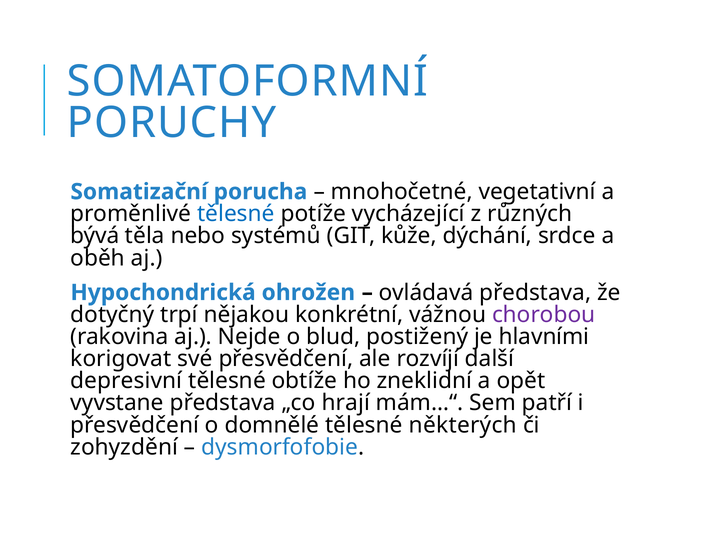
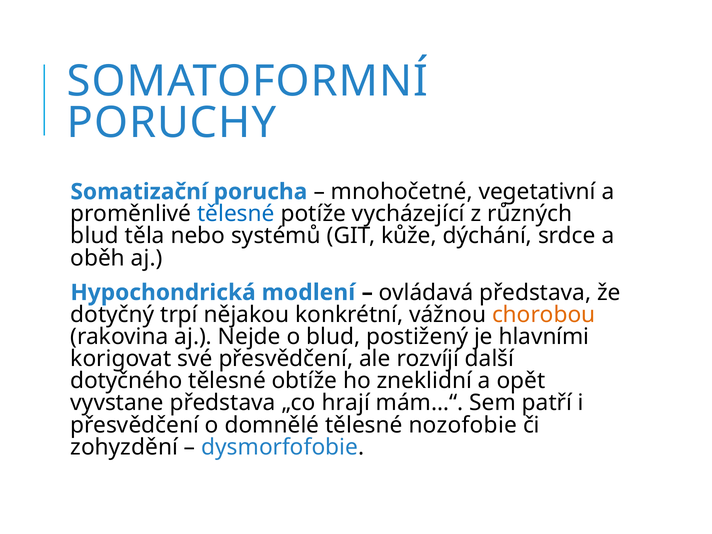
bývá: bývá -> blud (95, 236)
ohrožen: ohrožen -> modlení (308, 293)
chorobou colour: purple -> orange (544, 315)
depresivní: depresivní -> dotyčného (126, 381)
některých: některých -> nozofobie (463, 425)
